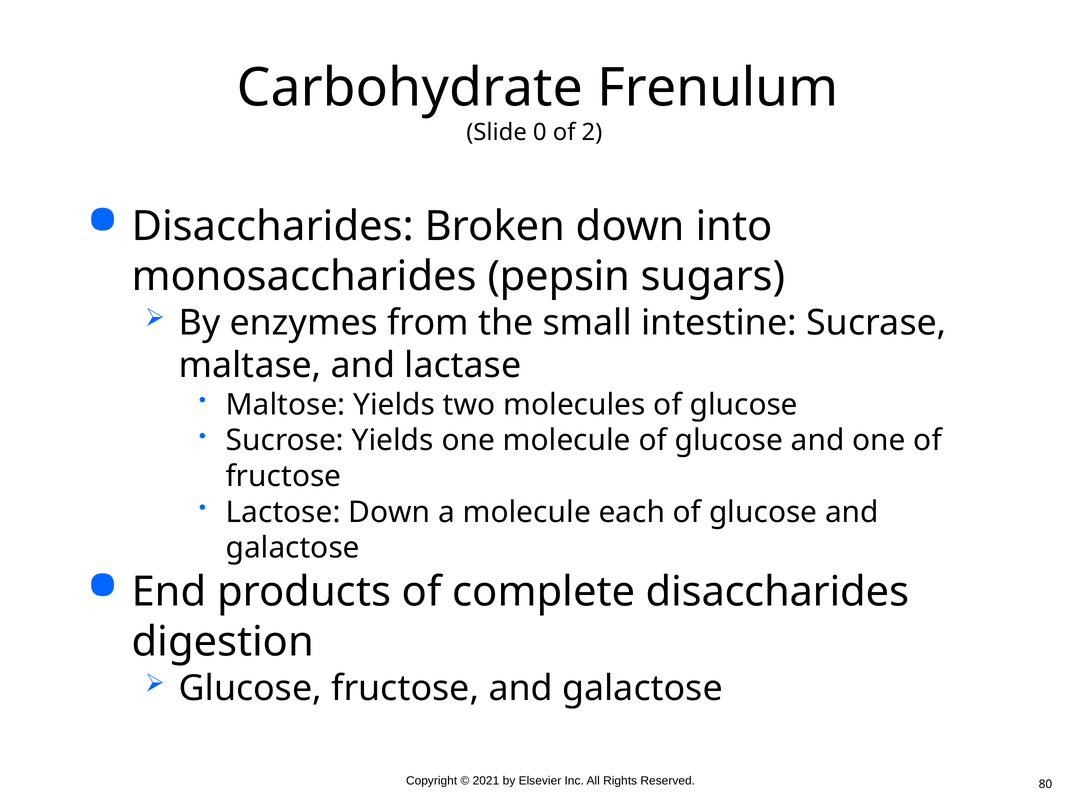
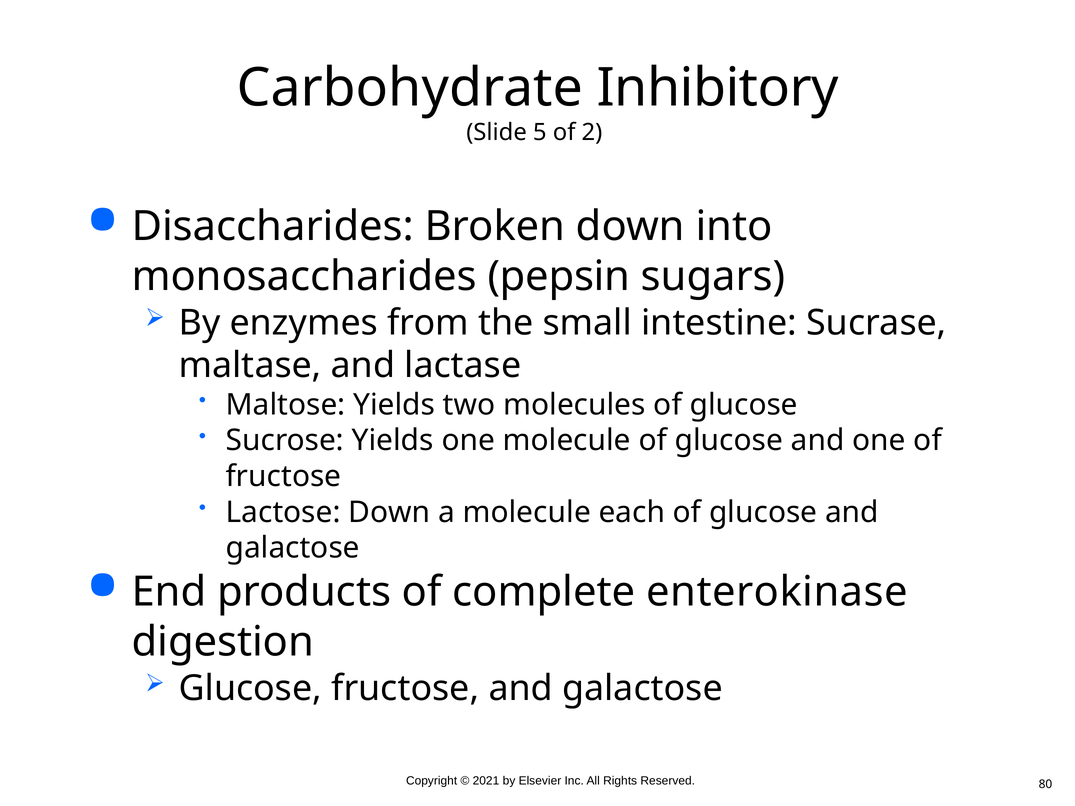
Frenulum: Frenulum -> Inhibitory (718, 88)
0: 0 -> 5 (540, 132)
complete disaccharides: disaccharides -> enterokinase (777, 592)
